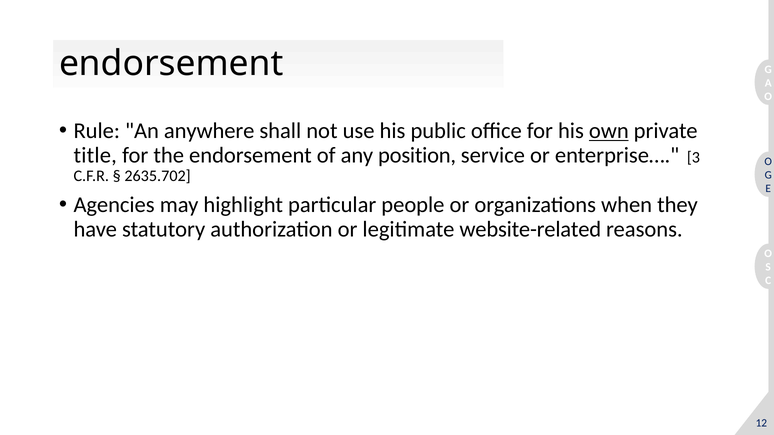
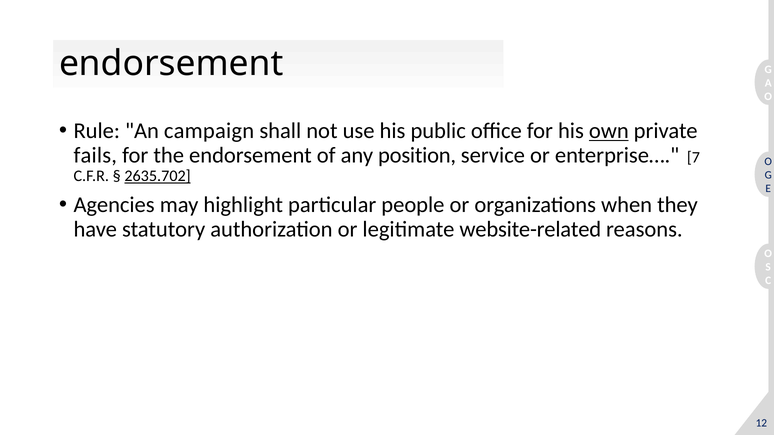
anywhere: anywhere -> campaign (209, 131)
title: title -> fails (95, 155)
3: 3 -> 7 (693, 157)
2635.702 underline: none -> present (158, 176)
